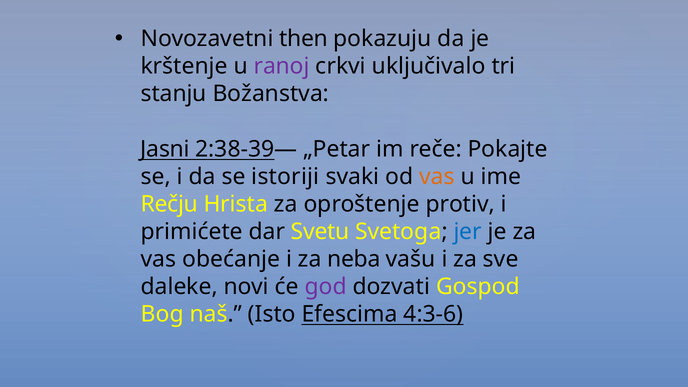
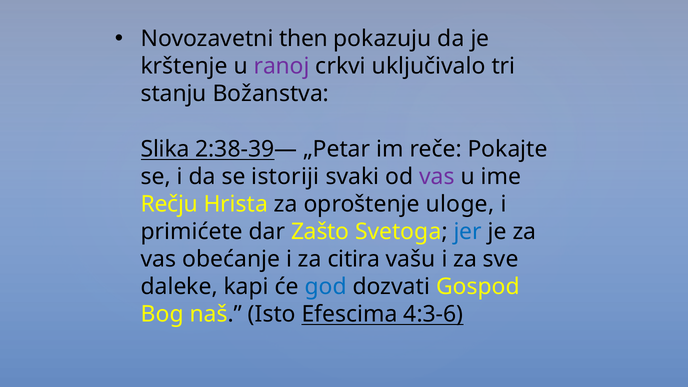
Jasni: Jasni -> Slika (165, 149)
vas colour: orange -> purple (437, 176)
protiv: protiv -> uloge (460, 204)
Svetu: Svetu -> Zašto (320, 232)
neba: neba -> citira (354, 259)
novi: novi -> kapi (246, 287)
god colour: purple -> blue (326, 287)
